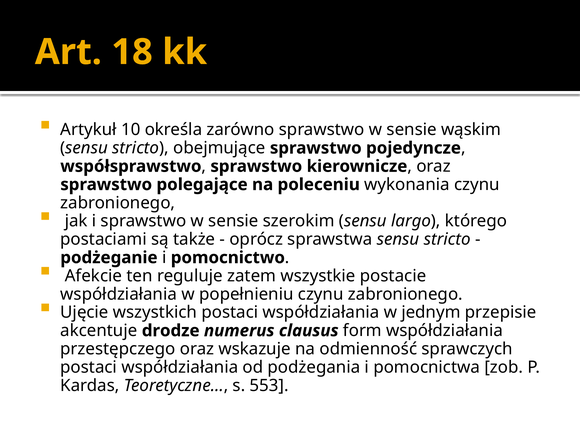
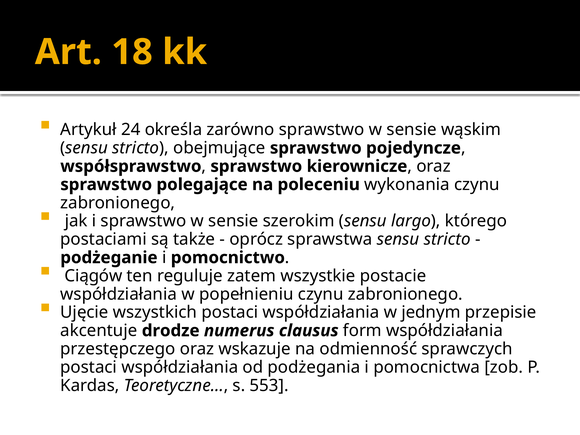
10: 10 -> 24 (131, 130)
Afekcie: Afekcie -> Ciągów (93, 276)
